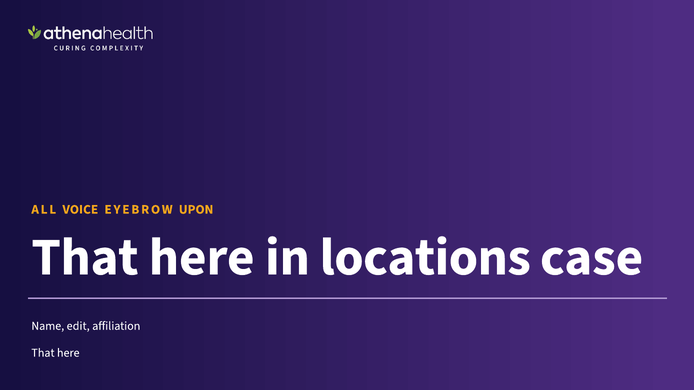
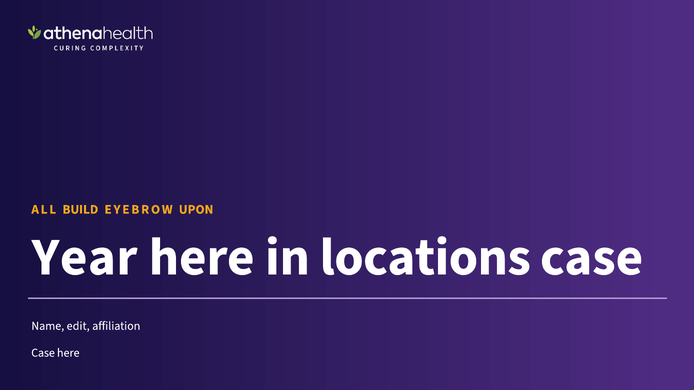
VOICE: VOICE -> BUILD (80, 210)
That: That -> Year (85, 257)
That: That -> Case (43, 353)
